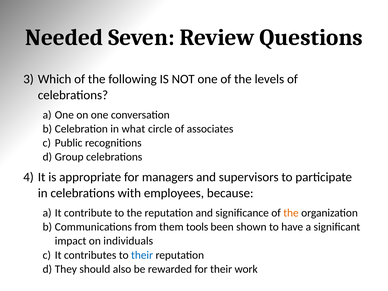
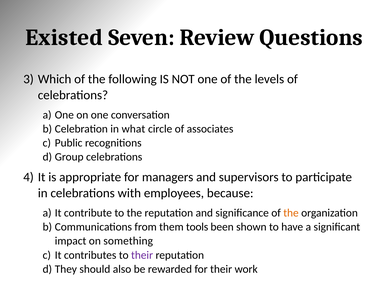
Needed: Needed -> Existed (64, 38)
individuals: individuals -> something (128, 241)
their colour: blue -> purple (142, 255)
